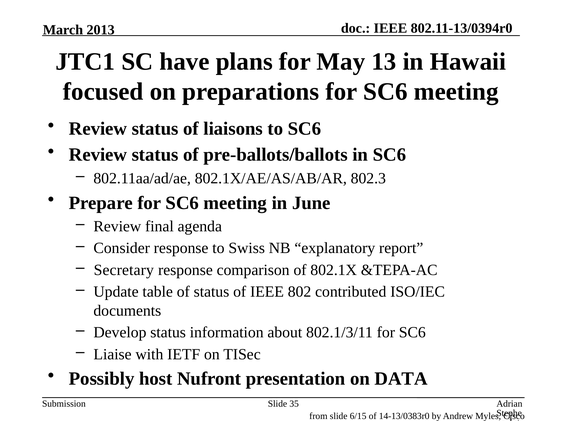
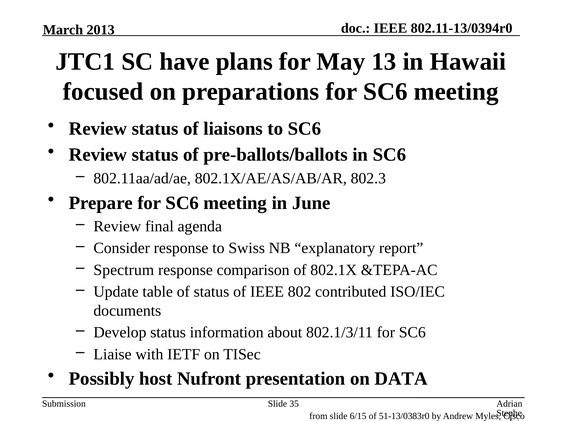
Secretary: Secretary -> Spectrum (124, 270)
14-13/0383r0: 14-13/0383r0 -> 51-13/0383r0 (404, 417)
